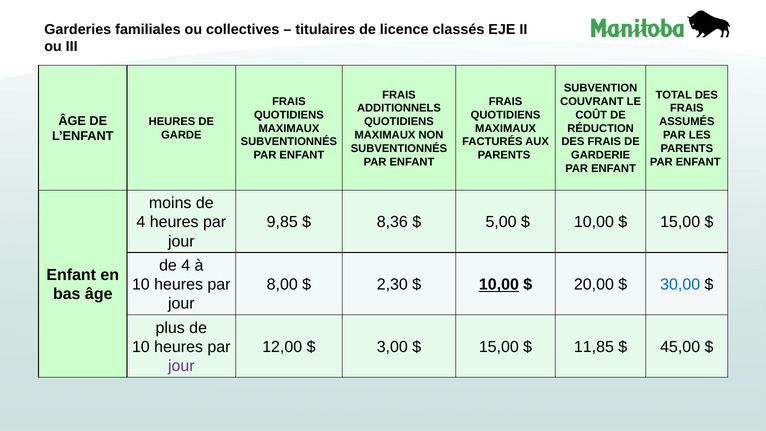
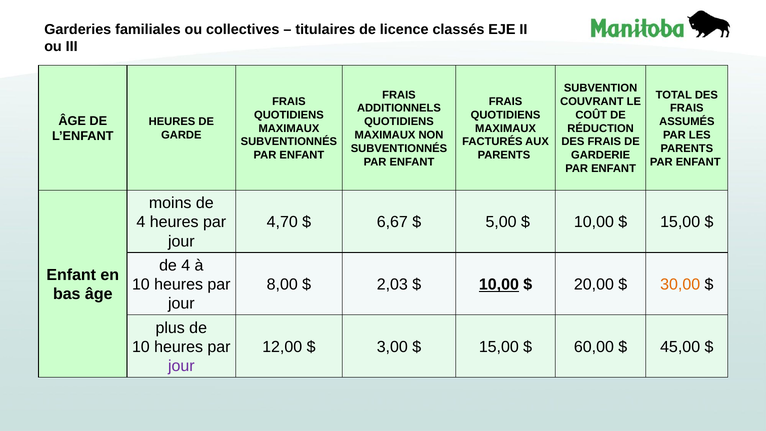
9,85: 9,85 -> 4,70 (282, 222)
8,36: 8,36 -> 6,67 (392, 222)
2,30: 2,30 -> 2,03 (392, 285)
30,00 colour: blue -> orange (680, 285)
11,85: 11,85 -> 60,00 (594, 347)
